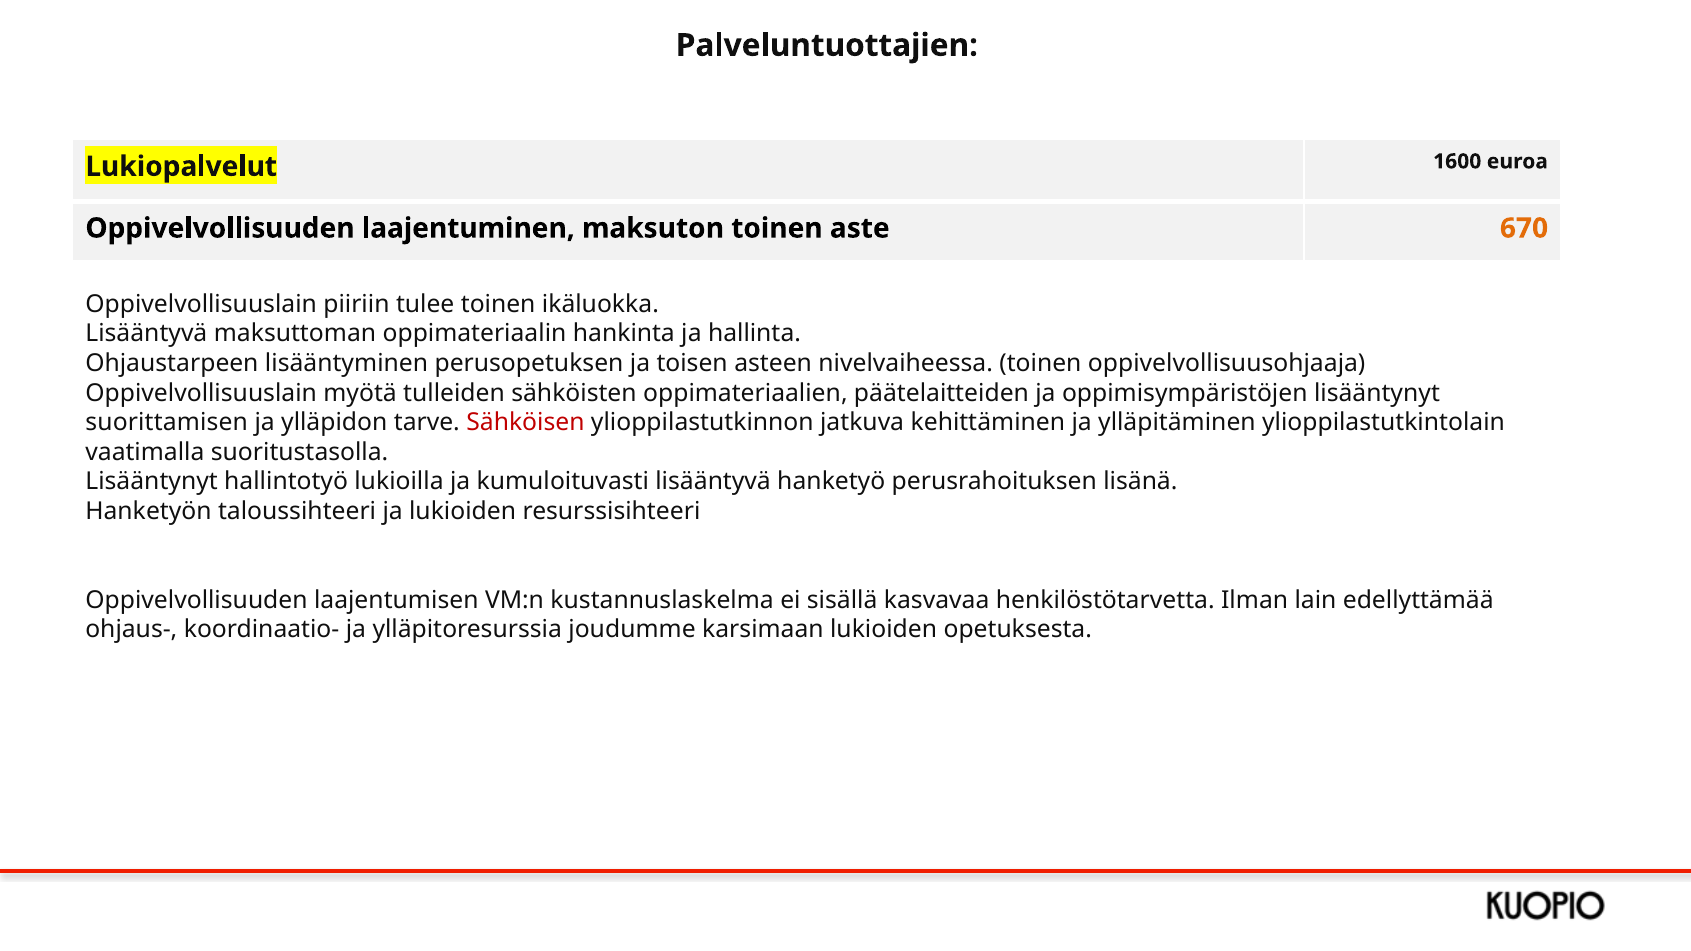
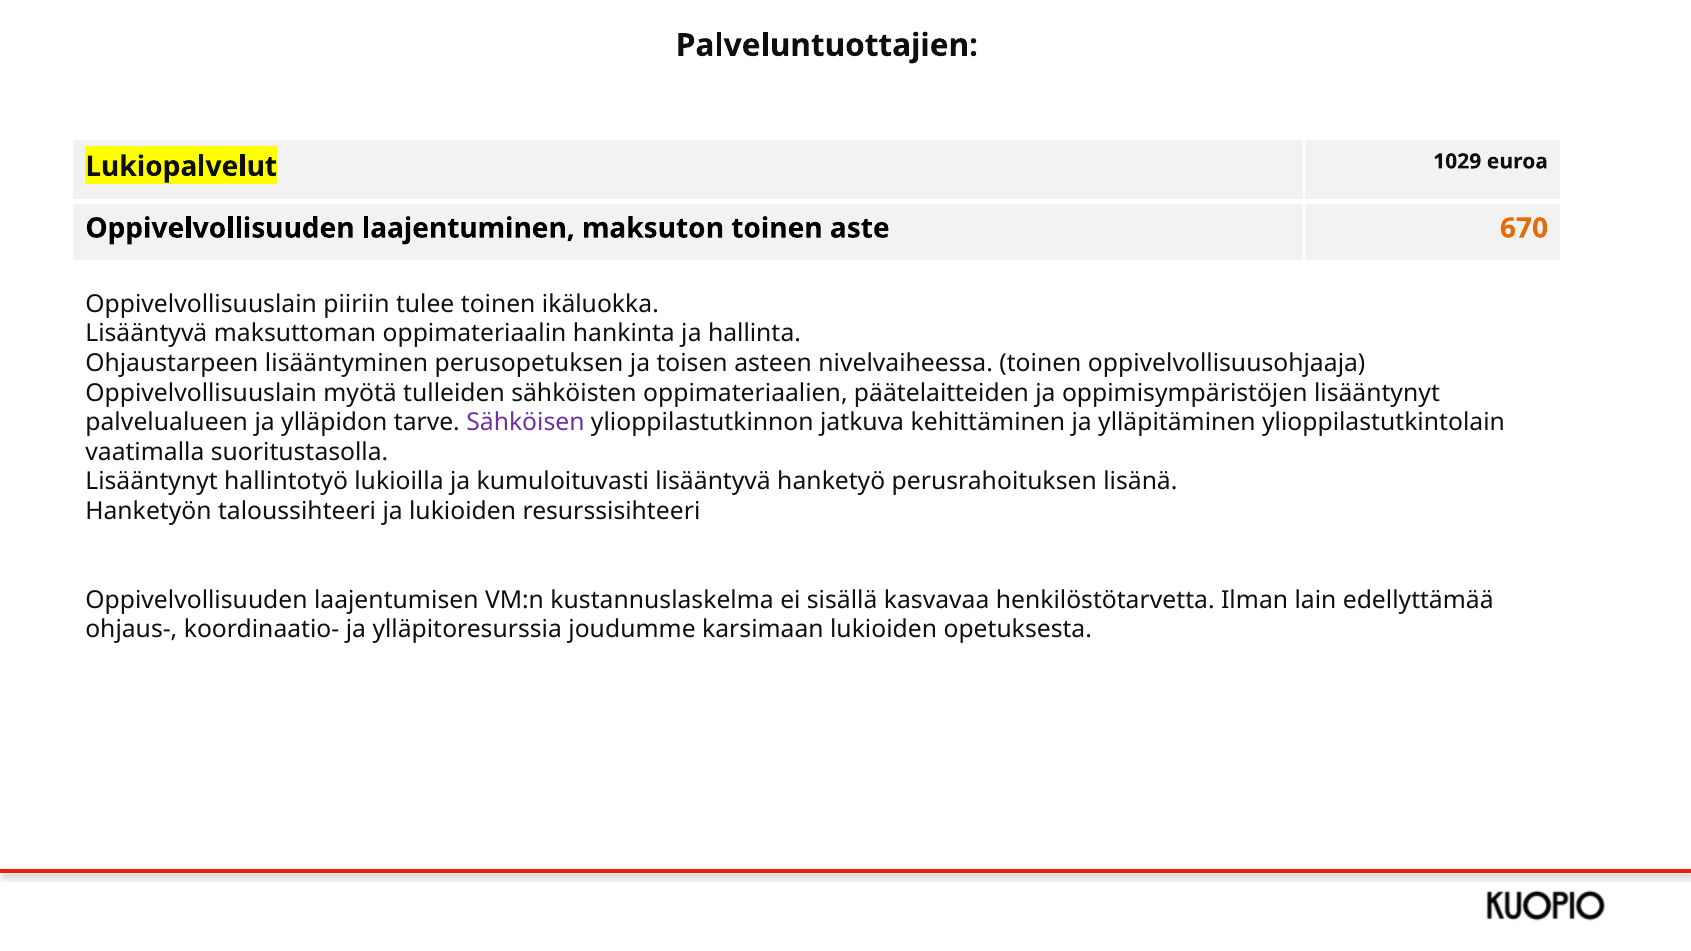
1600: 1600 -> 1029 (1457, 161)
suorittamisen: suorittamisen -> palvelualueen (167, 423)
Sähköisen colour: red -> purple (525, 423)
